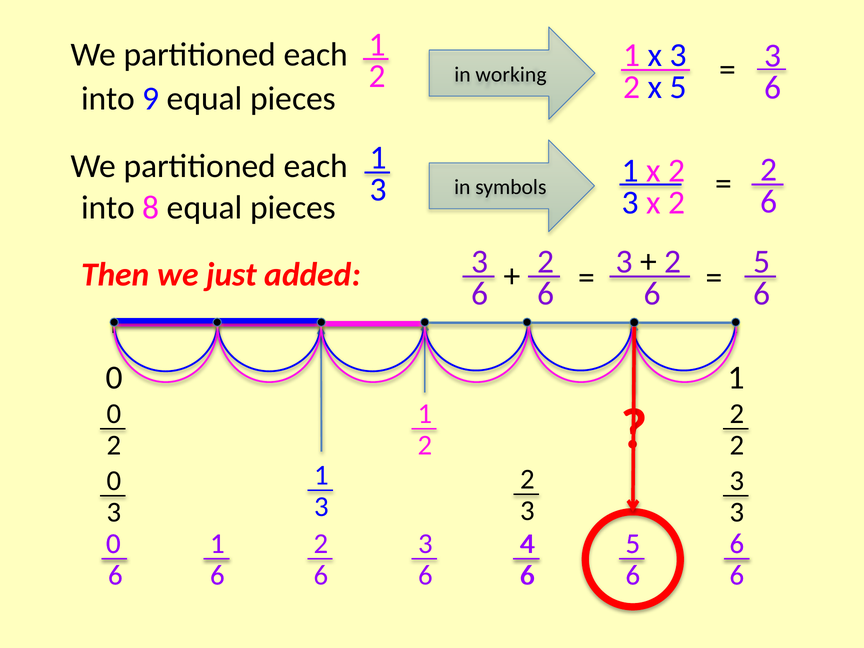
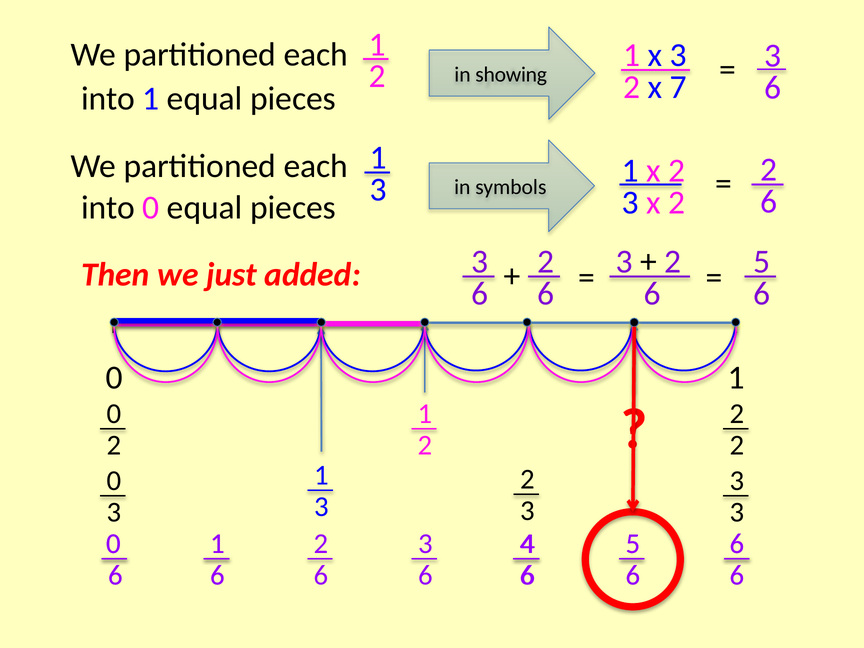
working: working -> showing (511, 75)
x 5: 5 -> 7 (678, 87)
into 9: 9 -> 1 (151, 99)
into 8: 8 -> 0 (151, 208)
